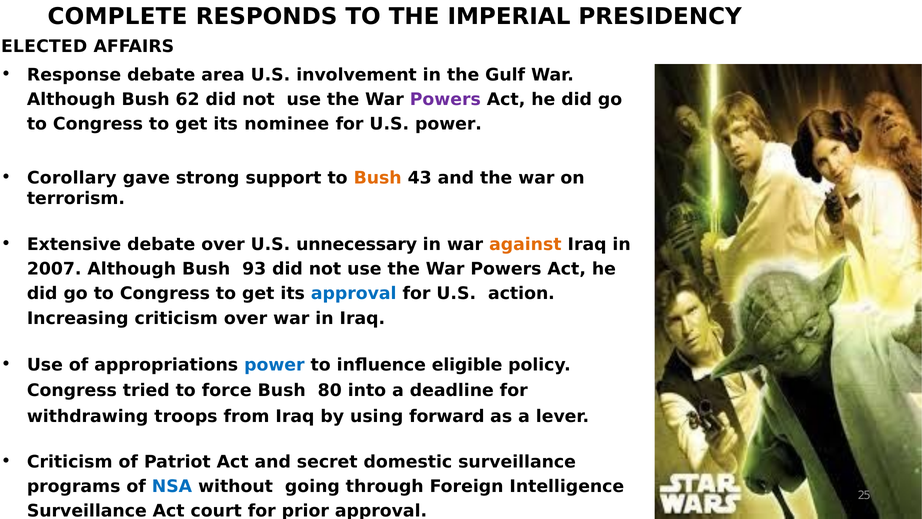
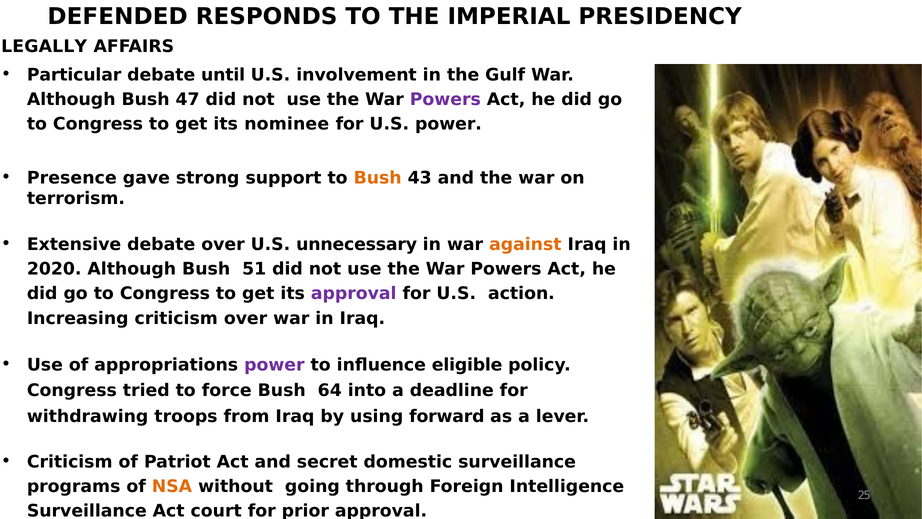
COMPLETE: COMPLETE -> DEFENDED (118, 16)
ELECTED: ELECTED -> LEGALLY (44, 46)
Response: Response -> Particular (74, 75)
area: area -> until (223, 75)
62: 62 -> 47 (188, 99)
Corollary: Corollary -> Presence (72, 178)
2007: 2007 -> 2020 (54, 269)
93: 93 -> 51 (254, 269)
approval colour: blue -> purple (354, 294)
power colour: blue -> purple (274, 365)
80: 80 -> 64 (330, 390)
NSA colour: blue -> orange (172, 486)
